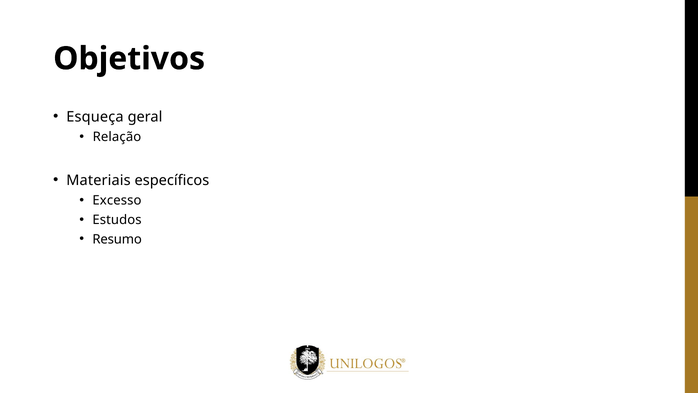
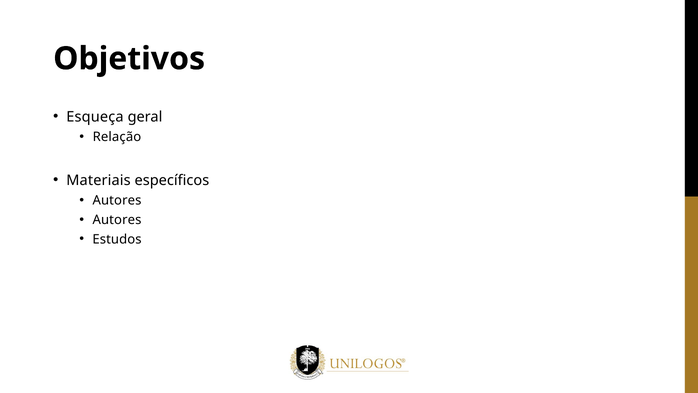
Excesso: Excesso -> Autores (117, 200)
Estudos: Estudos -> Autores (117, 220)
Resumo: Resumo -> Estudos (117, 239)
